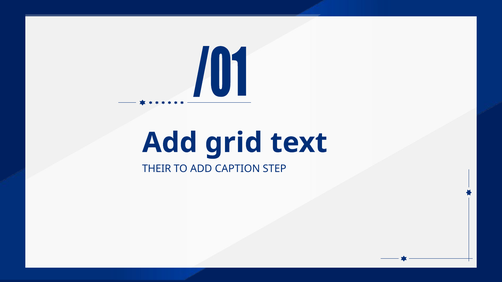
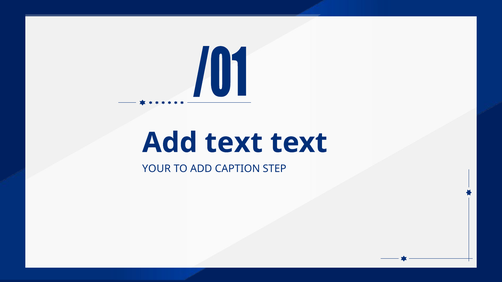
Add grid: grid -> text (234, 143)
THEIR: THEIR -> YOUR (157, 169)
